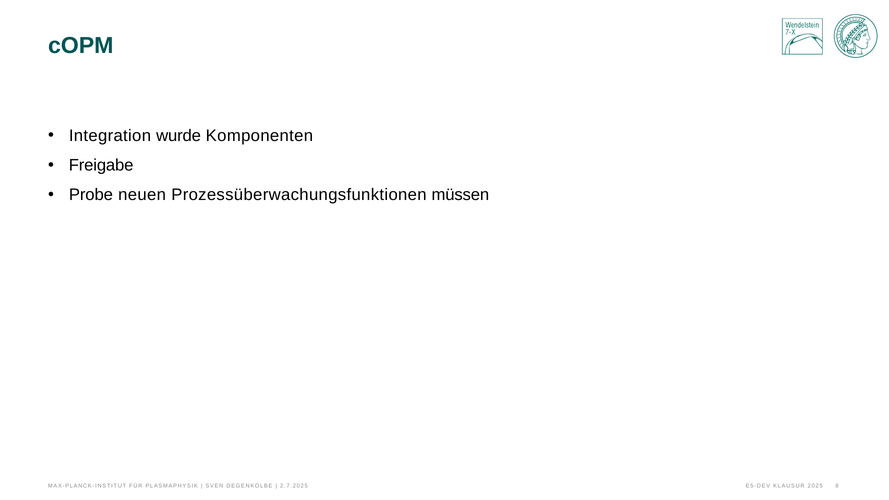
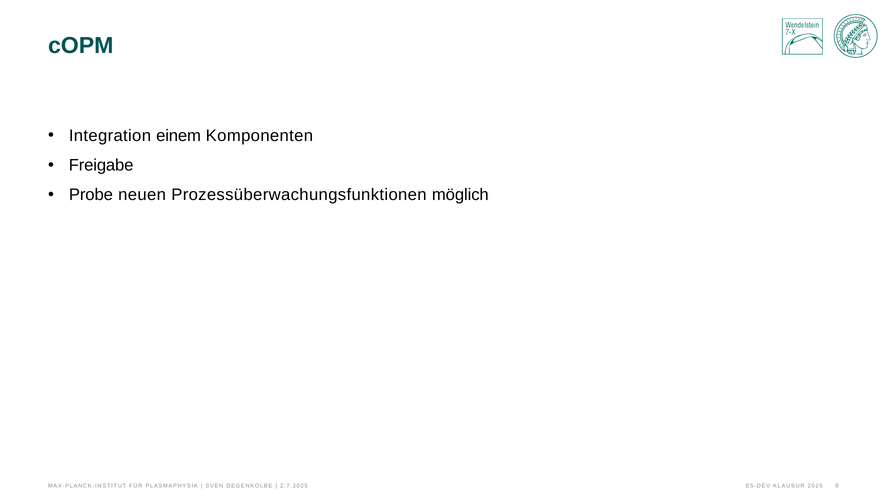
wurde: wurde -> einem (179, 136)
müssen: müssen -> möglich (460, 195)
